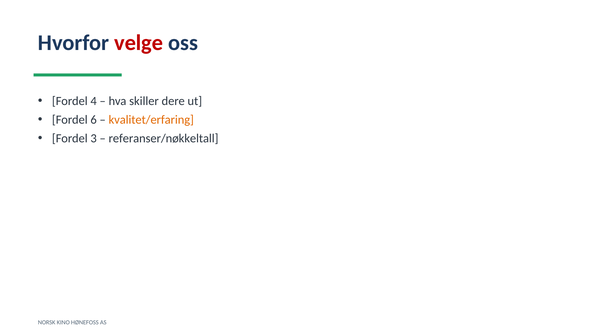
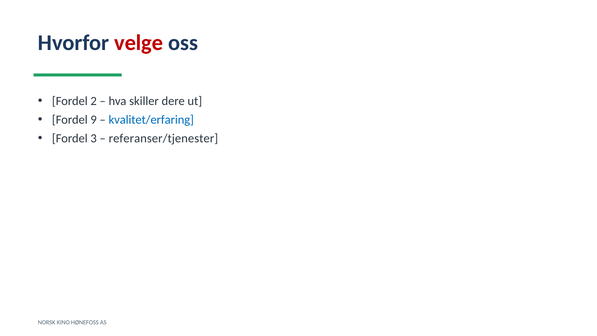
4: 4 -> 2 (94, 101)
6: 6 -> 9 (94, 120)
kvalitet/erfaring colour: orange -> blue (151, 120)
referanser/nøkkeltall: referanser/nøkkeltall -> referanser/tjenester (163, 138)
